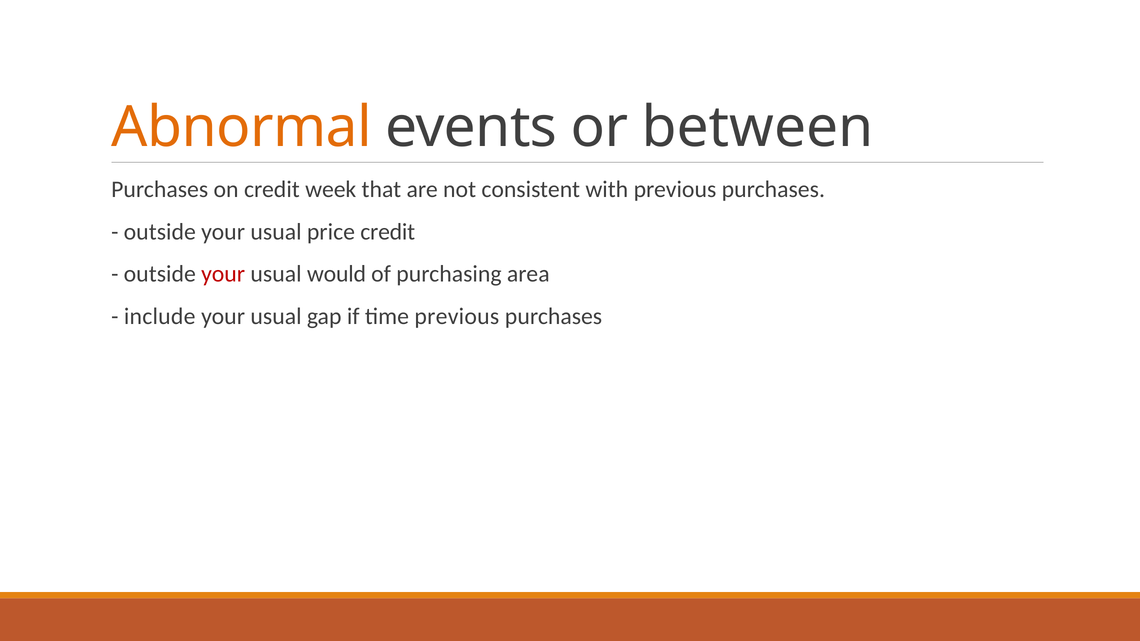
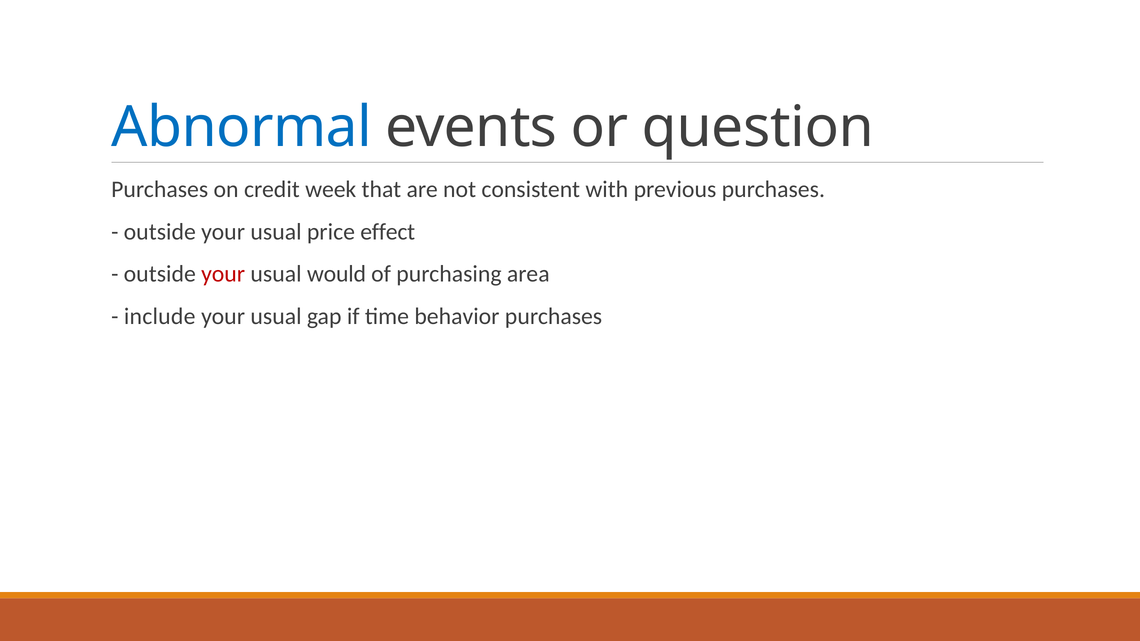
Abnormal colour: orange -> blue (242, 128)
between: between -> question (758, 128)
price credit: credit -> effect (388, 232)
time previous: previous -> behavior (457, 316)
